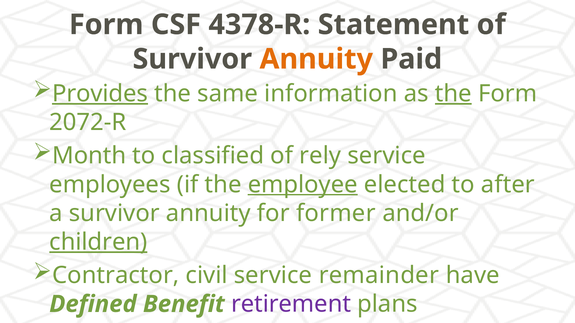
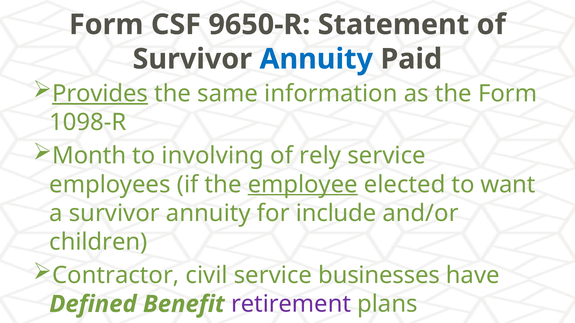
4378-R: 4378-R -> 9650-R (259, 25)
Annuity colour: orange -> blue (316, 59)
the underline: present -> none (453, 94)
2072-R: 2072-R -> 1098-R (88, 122)
classified: classified -> involving (213, 156)
after: after -> want (508, 185)
former: former -> include (336, 213)
children underline: present -> none (98, 242)
remainder: remainder -> businesses (379, 276)
